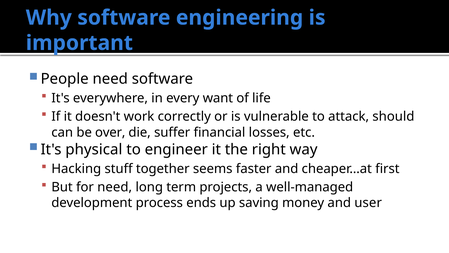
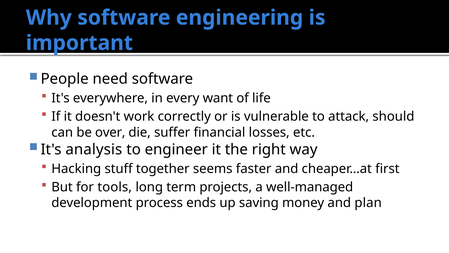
physical: physical -> analysis (94, 149)
for need: need -> tools (115, 187)
user: user -> plan (368, 203)
